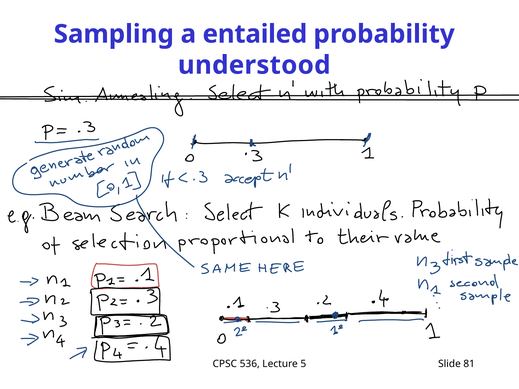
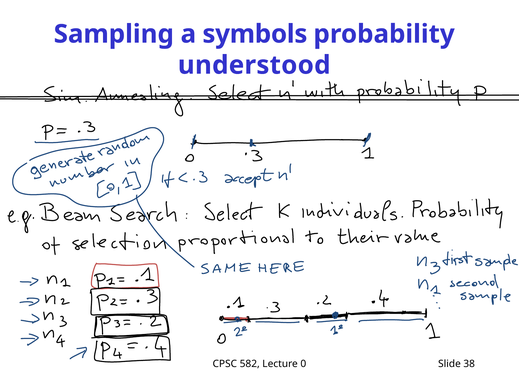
entailed: entailed -> symbols (255, 34)
536: 536 -> 582 (250, 364)
5: 5 -> 0 (303, 364)
81: 81 -> 38 (469, 364)
